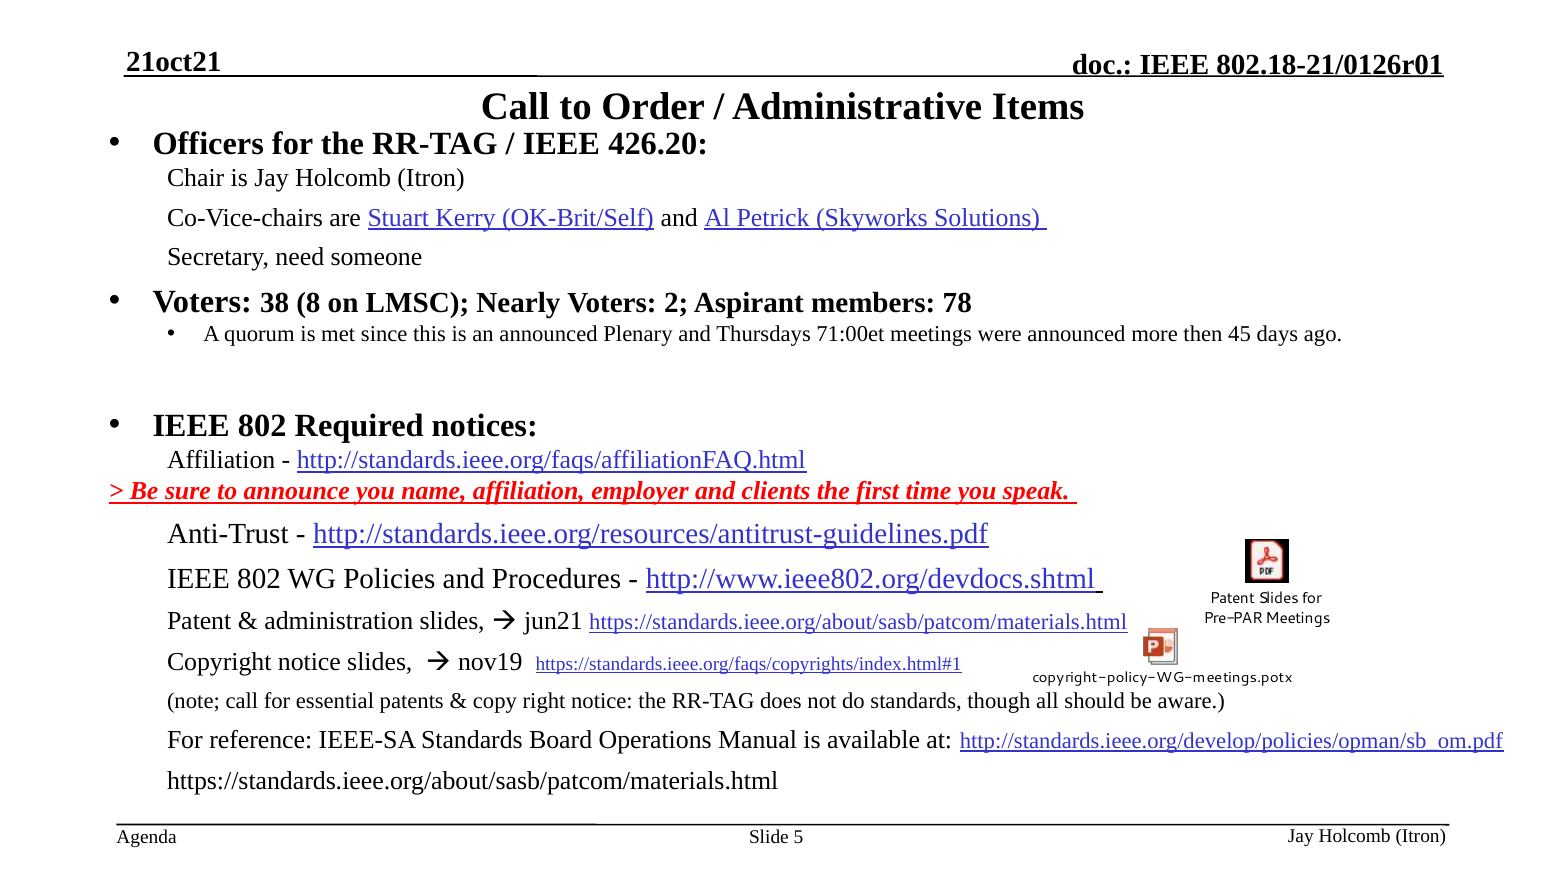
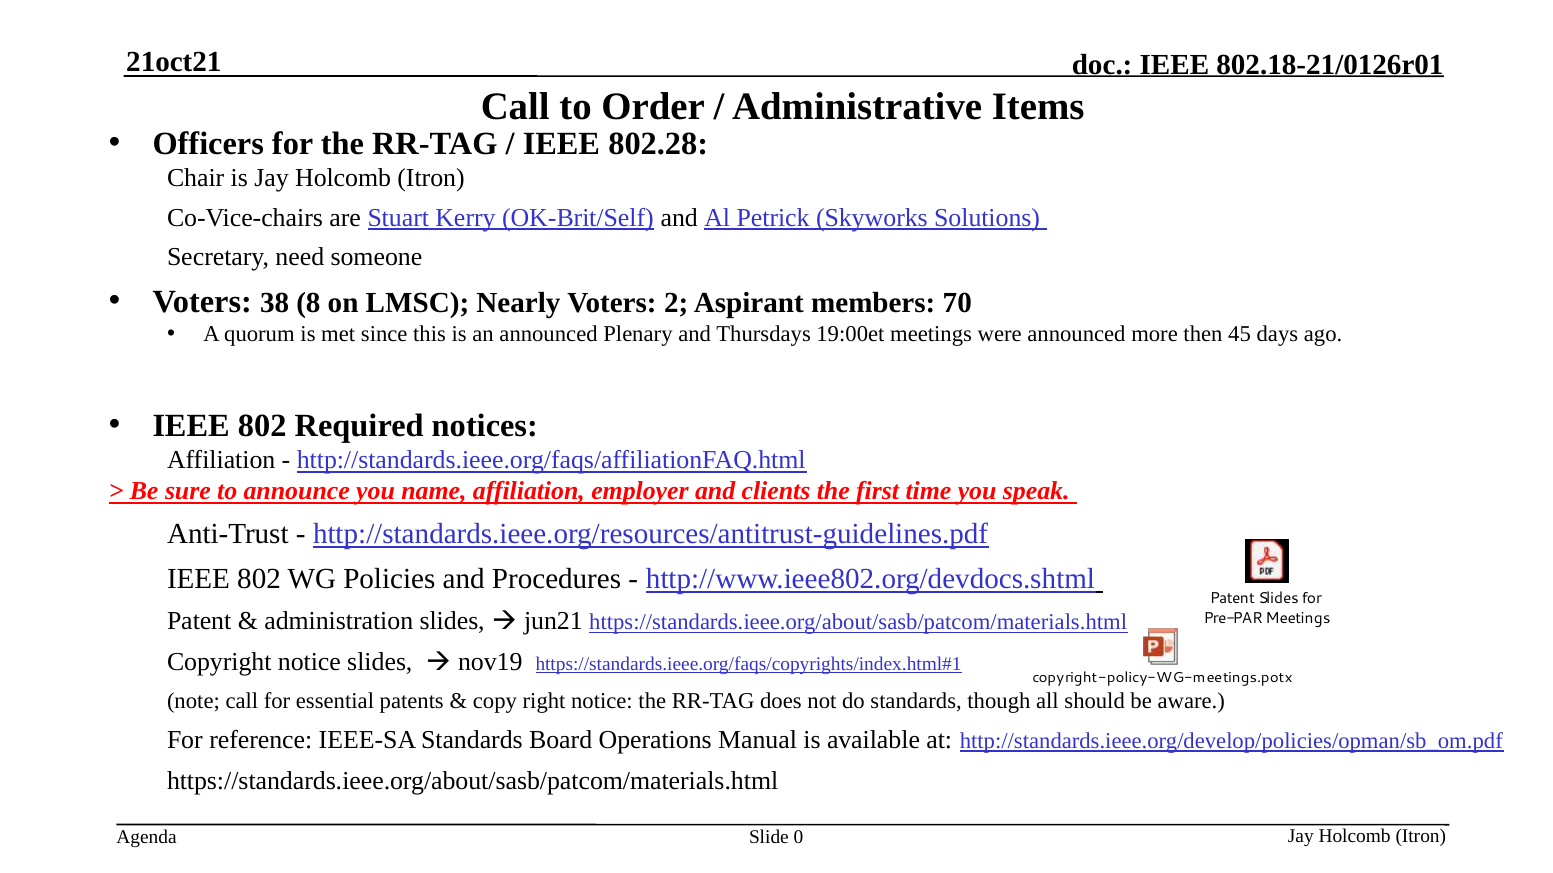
426.20: 426.20 -> 802.28 (658, 144)
78: 78 -> 70 (957, 303)
71:00et: 71:00et -> 19:00et (850, 334)
5: 5 -> 0 (799, 838)
